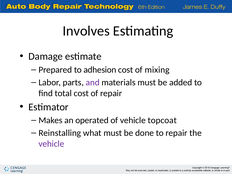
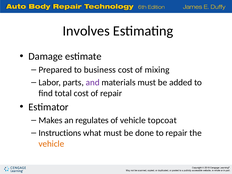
adhesion: adhesion -> business (100, 70)
operated: operated -> regulates (92, 120)
Reinstalling: Reinstalling -> Instructions (60, 133)
vehicle colour: purple -> orange (51, 144)
